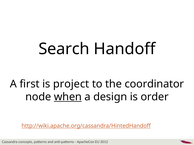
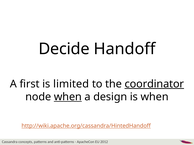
Search: Search -> Decide (64, 49)
project: project -> limited (71, 84)
coordinator underline: none -> present (154, 84)
is order: order -> when (155, 97)
